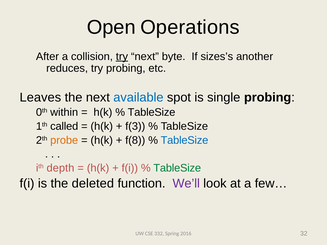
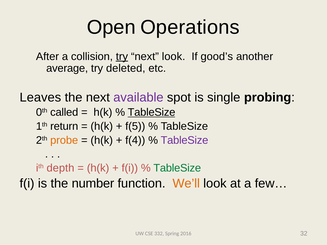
next byte: byte -> look (174, 57)
sizes’s: sizes’s -> good’s (217, 57)
reduces: reduces -> average (67, 68)
try probing: probing -> deleted (126, 68)
available colour: blue -> purple (138, 98)
within: within -> called (64, 112)
TableSize underline: none -> present (152, 112)
called: called -> return (64, 126)
f(3: f(3 -> f(5 (135, 126)
f(8: f(8 -> f(4 (135, 140)
TableSize colour: blue -> purple (184, 140)
deleted: deleted -> number (93, 184)
We’ll colour: purple -> orange (186, 184)
